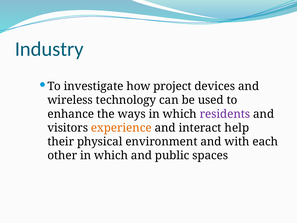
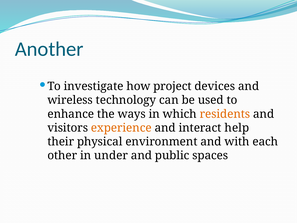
Industry: Industry -> Another (49, 49)
residents colour: purple -> orange (225, 114)
other in which: which -> under (111, 155)
